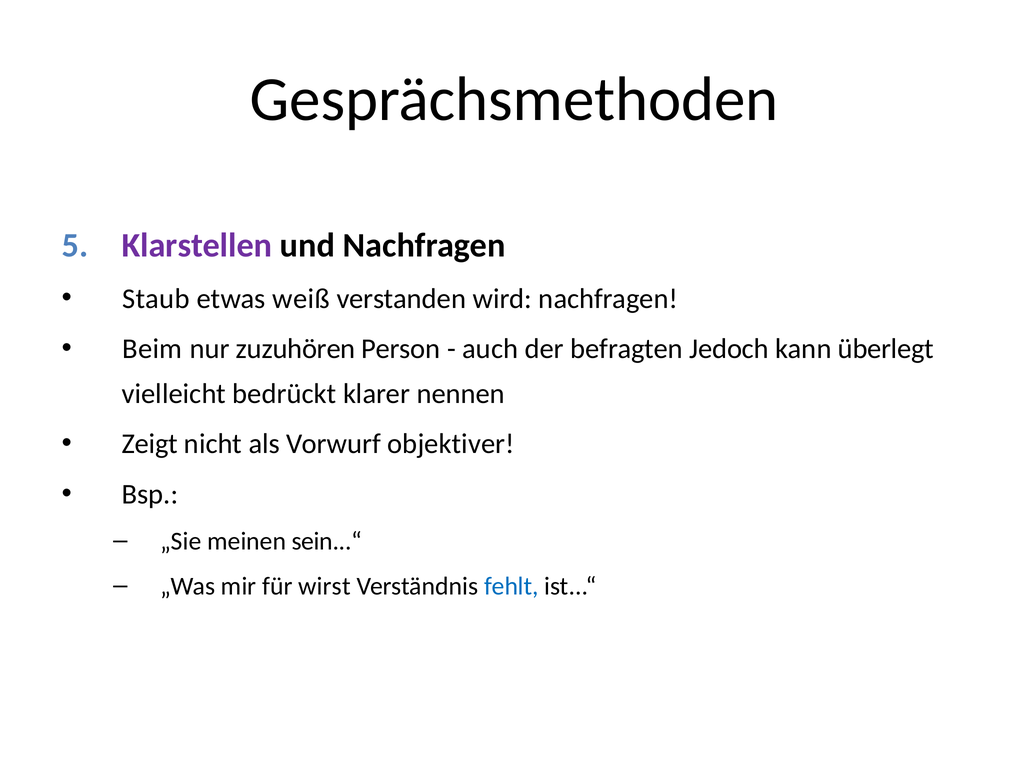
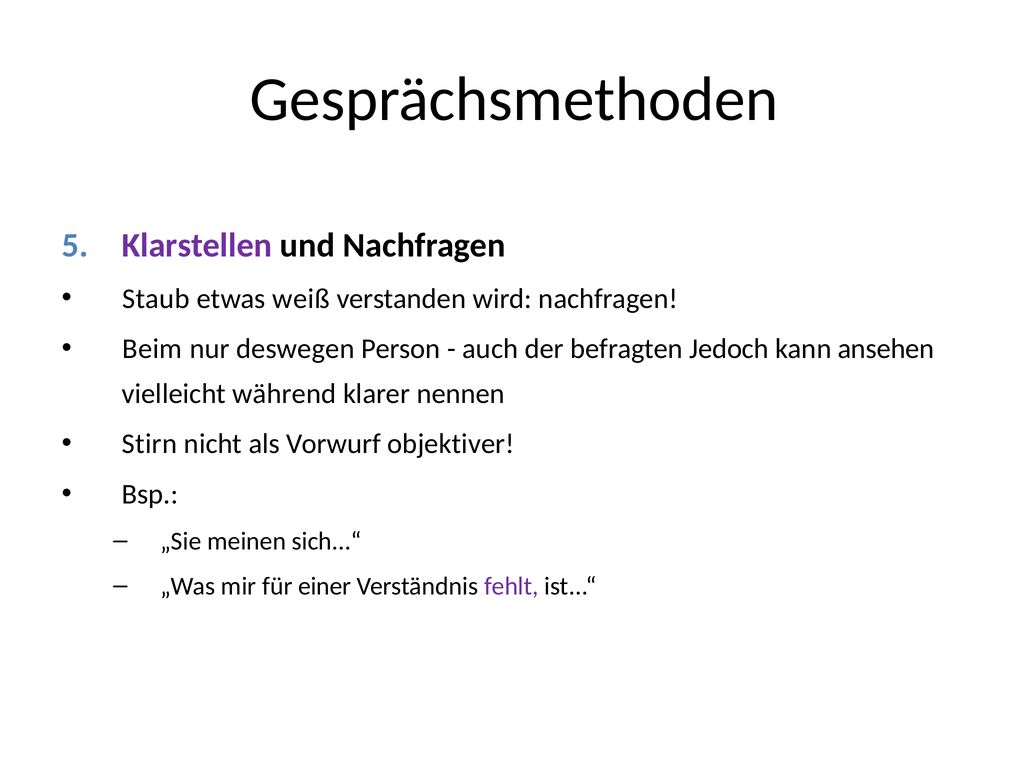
zuzuhören: zuzuhören -> deswegen (295, 349)
überlegt: überlegt -> ansehen (886, 349)
bedrückt: bedrückt -> während (284, 393)
Zeigt: Zeigt -> Stirn (149, 444)
sein...“: sein...“ -> sich...“ (327, 541)
wirst: wirst -> einer (325, 586)
fehlt colour: blue -> purple (511, 586)
